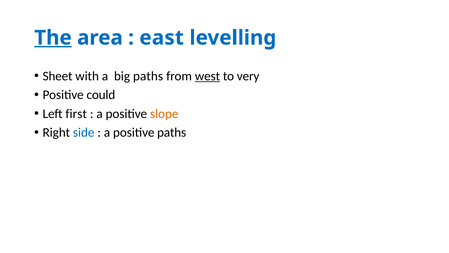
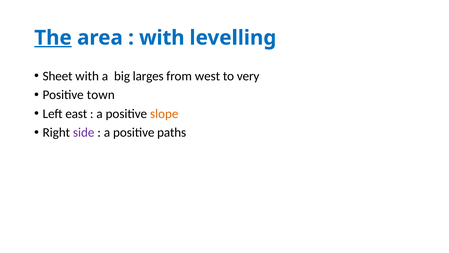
east: east -> with (162, 38)
big paths: paths -> larges (148, 76)
west underline: present -> none (207, 76)
could: could -> town (101, 95)
first: first -> east (76, 114)
side colour: blue -> purple (84, 132)
